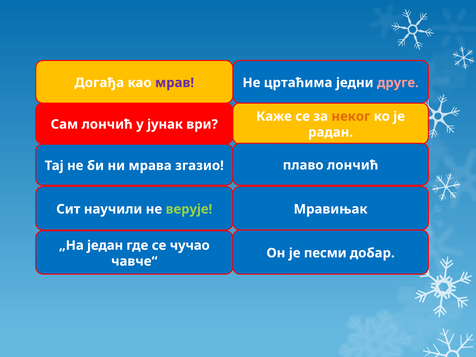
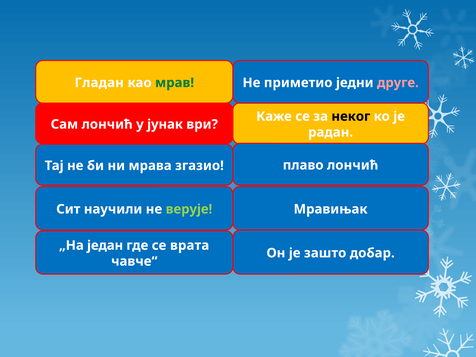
Догађа: Догађа -> Гладан (99, 83)
мрав colour: purple -> green (175, 83)
цртаћима: цртаћима -> приметио (298, 83)
неког colour: orange -> black (351, 116)
чучао: чучао -> врата (190, 245)
песми: песми -> зашто (325, 253)
